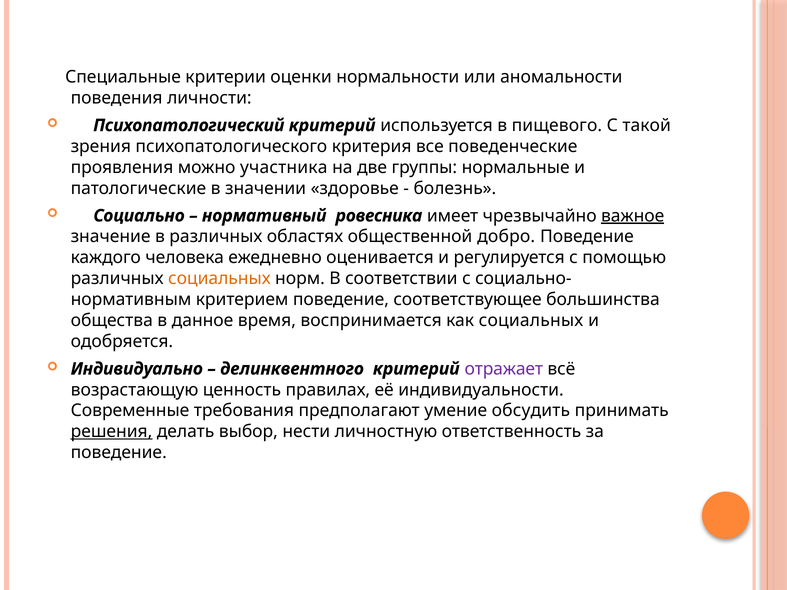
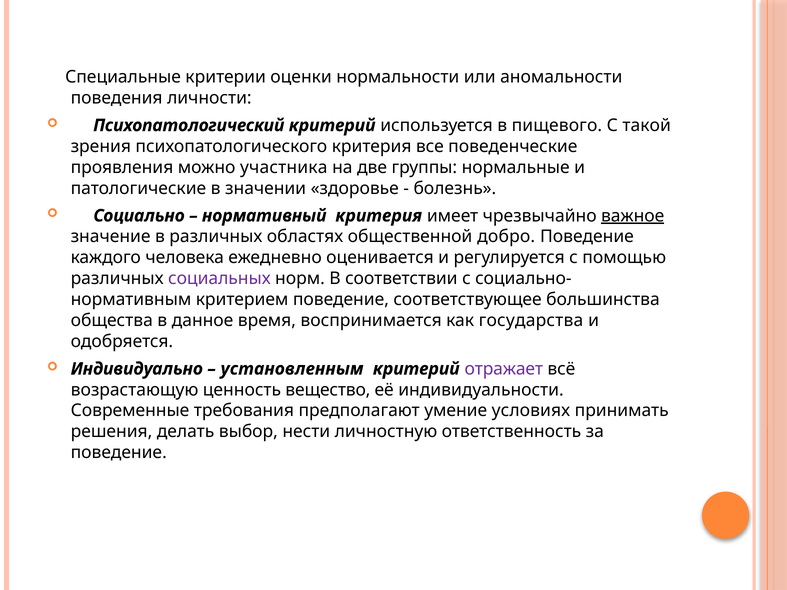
нормативный ровесника: ровесника -> критерия (379, 216)
социальных colour: orange -> purple (219, 279)
как социальных: социальных -> государства (531, 321)
делинквентного: делинквентного -> установленным (292, 369)
правилах: правилах -> вещество (328, 390)
обсудить: обсудить -> условиях (531, 411)
решения underline: present -> none (112, 432)
